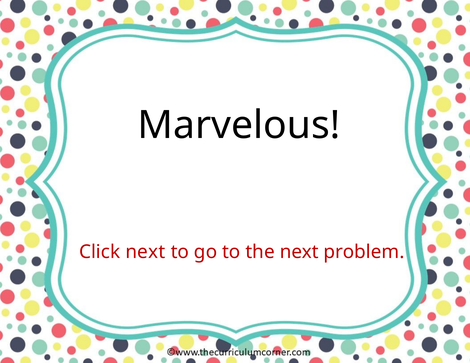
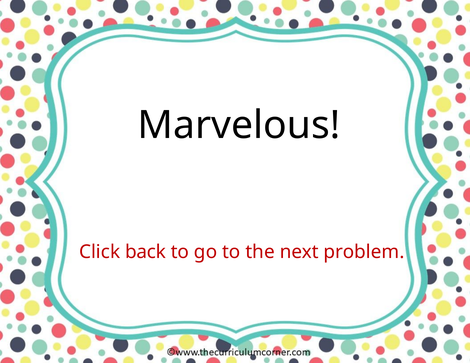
Click next: next -> back (146, 252)
